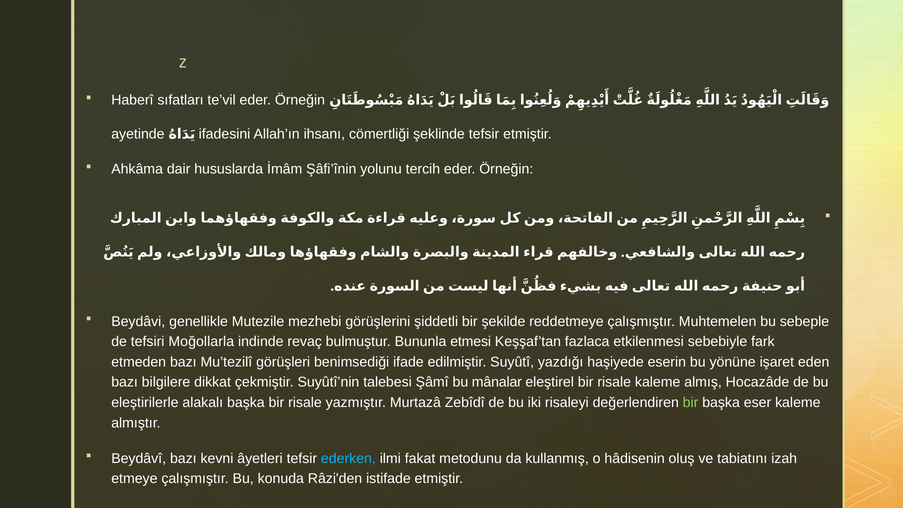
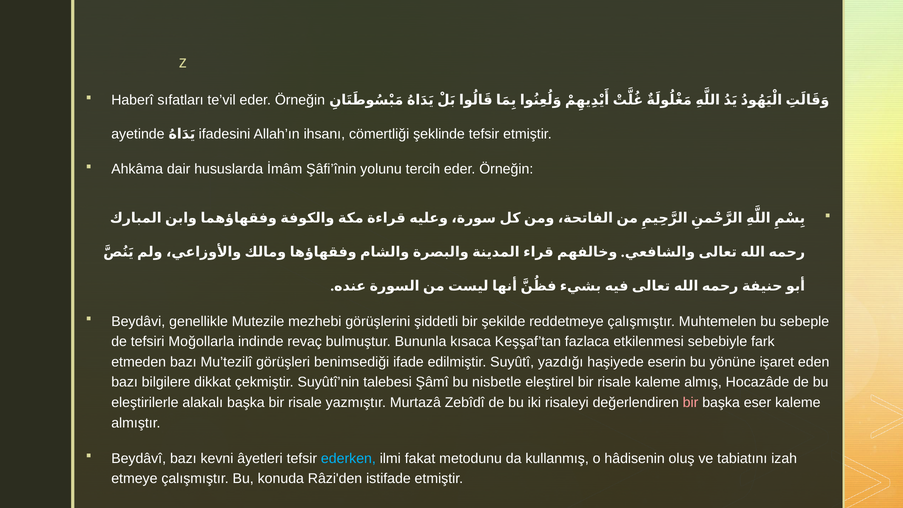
etmesi: etmesi -> kısaca (471, 342)
mânalar: mânalar -> nisbetle (497, 382)
bir colour: light green -> pink (691, 403)
